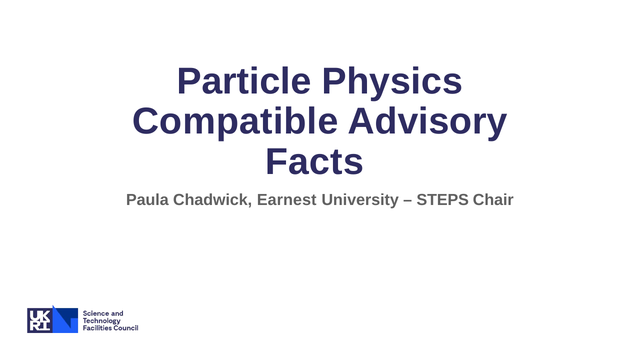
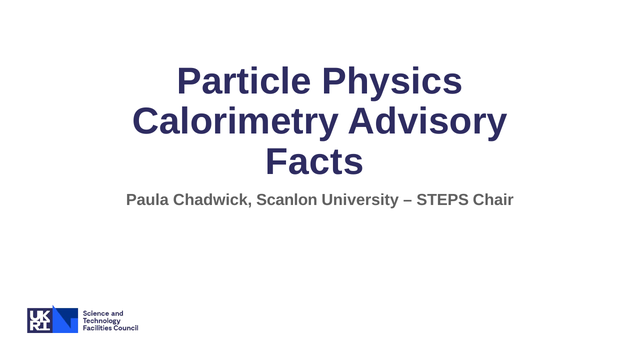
Compatible: Compatible -> Calorimetry (236, 122)
Earnest: Earnest -> Scanlon (287, 200)
